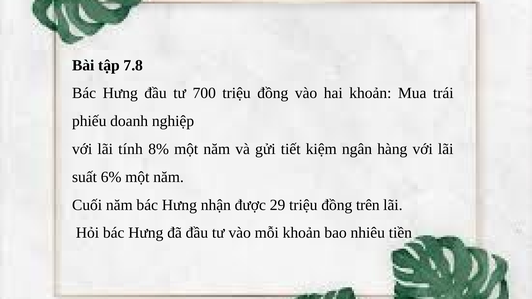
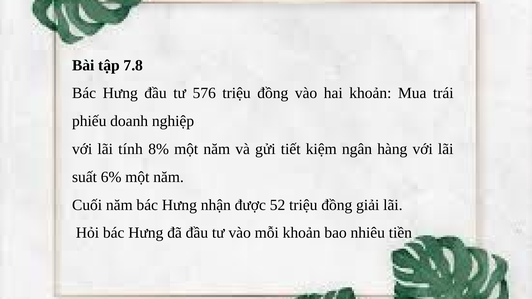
700: 700 -> 576 (204, 93)
29: 29 -> 52 (278, 205)
trên: trên -> giải (368, 205)
